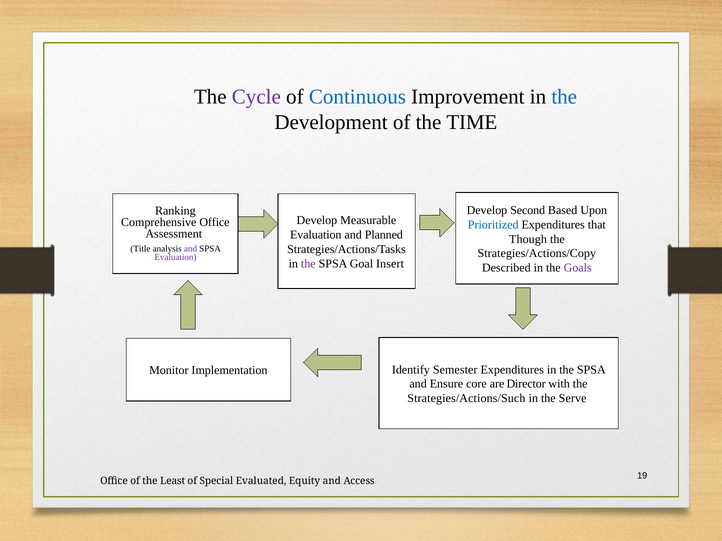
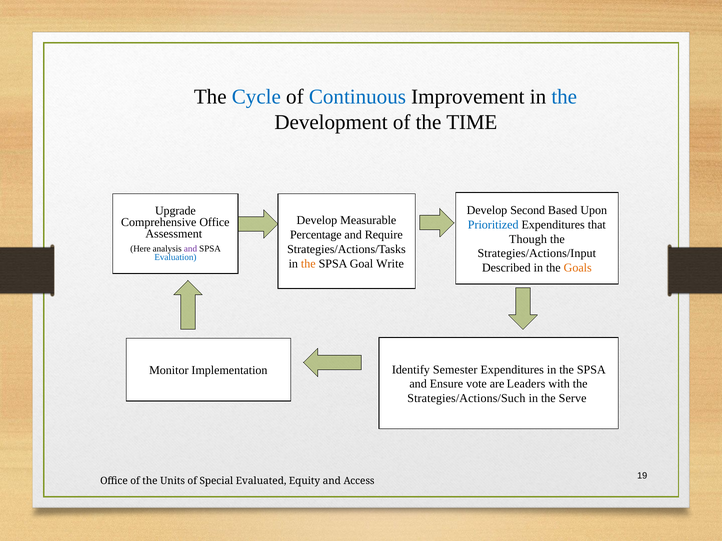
Cycle colour: purple -> blue (256, 97)
Ranking: Ranking -> Upgrade (175, 211)
Evaluation: Evaluation -> Percentage (316, 235)
Planned: Planned -> Require (384, 235)
Title: Title -> Here (140, 249)
Strategies/Actions/Copy: Strategies/Actions/Copy -> Strategies/Actions/Input (537, 254)
Evaluation colour: purple -> blue (175, 257)
the colour: purple -> orange (308, 264)
Insert: Insert -> Write (390, 264)
Goals colour: purple -> orange (578, 268)
core: core -> vote (476, 384)
Director: Director -> Leaders (526, 384)
Least: Least -> Units (173, 482)
